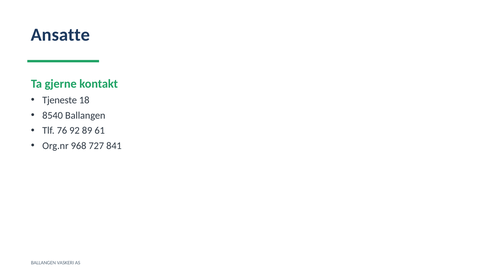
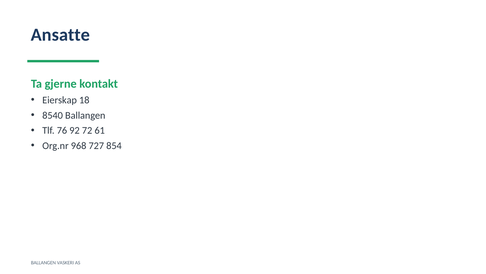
Tjeneste: Tjeneste -> Eierskap (60, 100)
89: 89 -> 72 (87, 130)
841: 841 -> 854 (114, 146)
